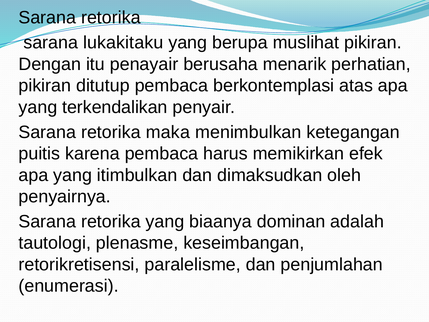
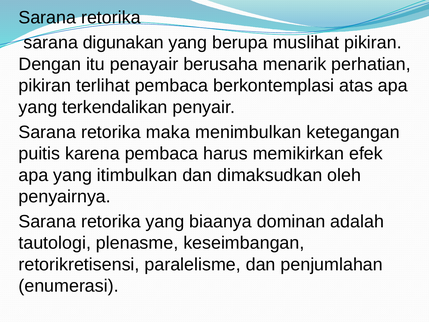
lukakitaku: lukakitaku -> digunakan (123, 43)
ditutup: ditutup -> terlihat (103, 86)
